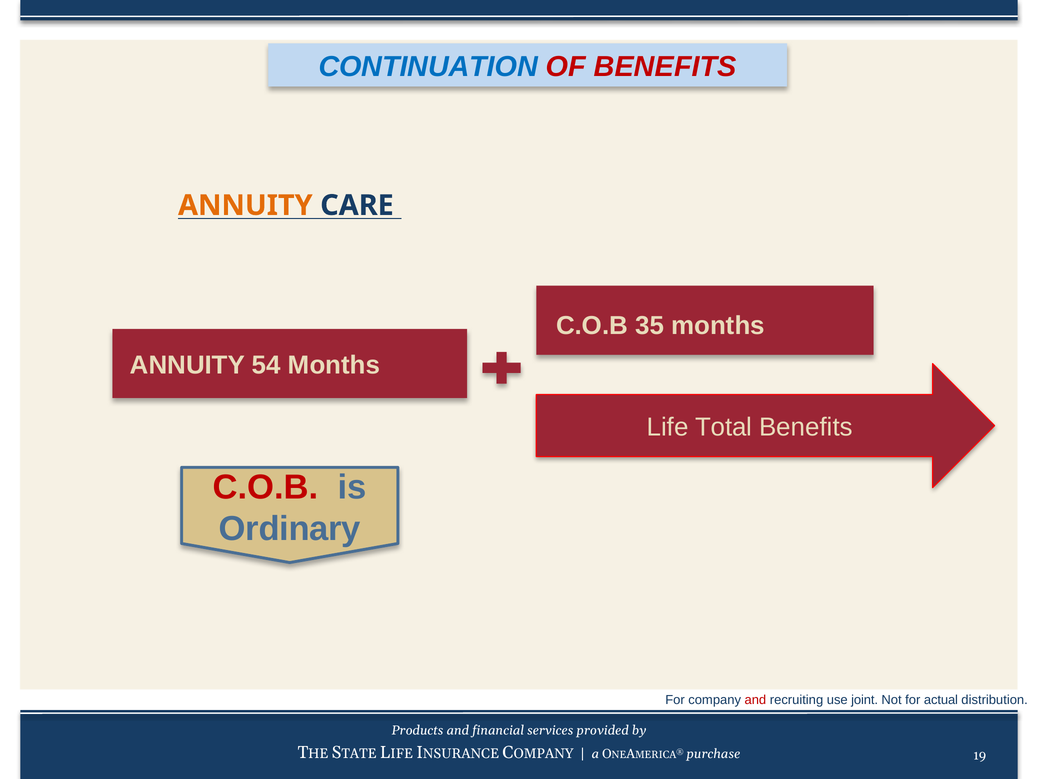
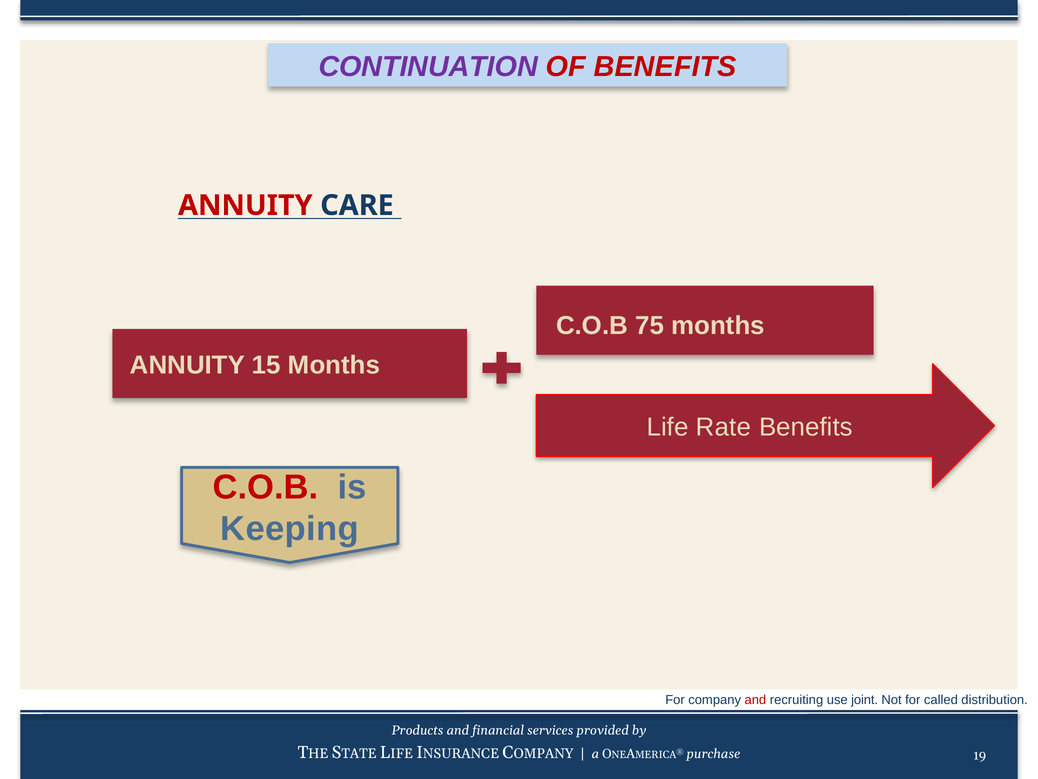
CONTINUATION colour: blue -> purple (428, 67)
ANNUITY colour: orange -> red (245, 205)
35: 35 -> 75 (650, 325)
54: 54 -> 15 (266, 365)
Total: Total -> Rate (723, 427)
Ordinary: Ordinary -> Keeping (289, 528)
actual: actual -> called (941, 699)
